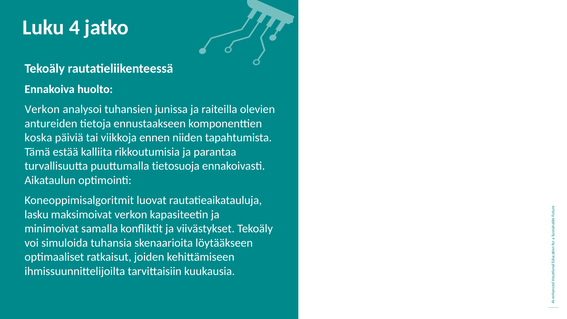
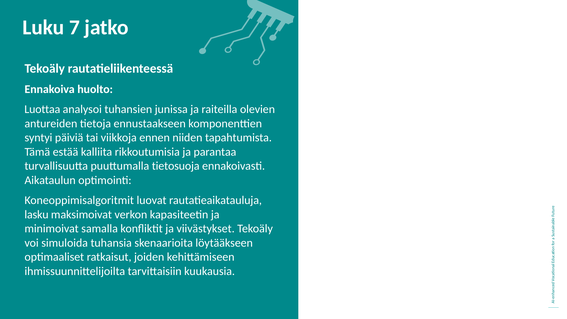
4: 4 -> 7 (74, 27)
Verkon: Verkon -> Luottaa (42, 109)
koska: koska -> syntyi (38, 138)
